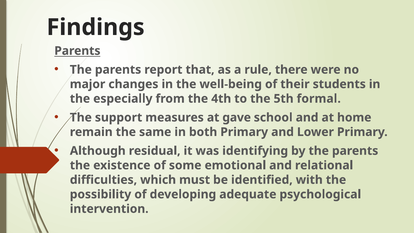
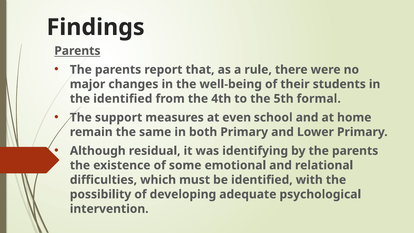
the especially: especially -> identified (123, 99)
gave: gave -> even (237, 117)
